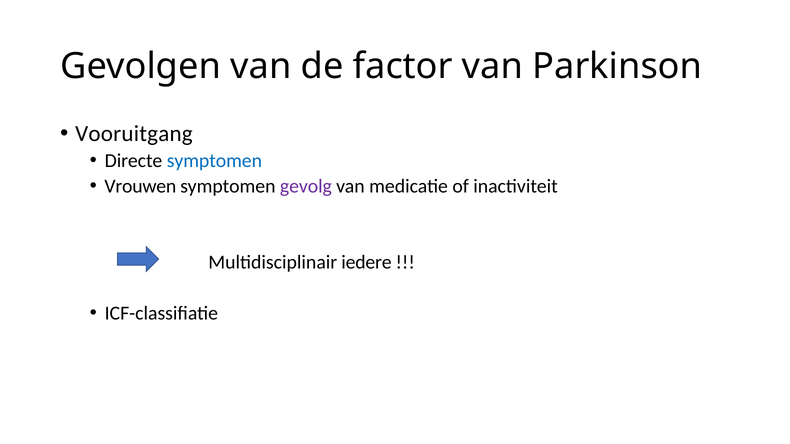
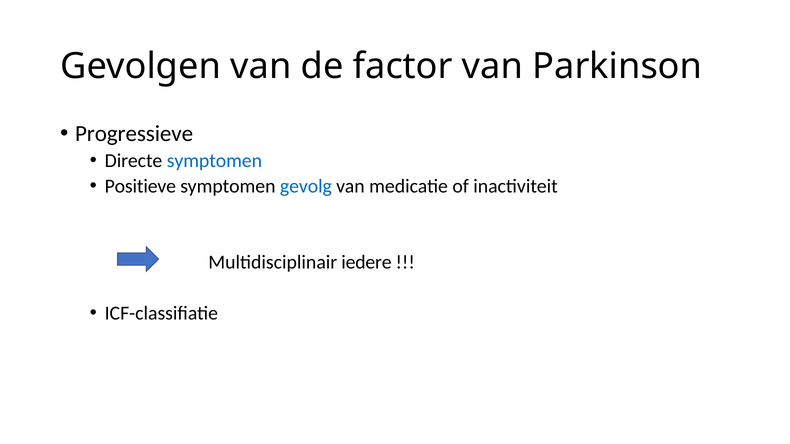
Vooruitgang: Vooruitgang -> Progressieve (134, 134)
Vrouwen: Vrouwen -> Positieve (140, 186)
gevolg colour: purple -> blue (306, 186)
